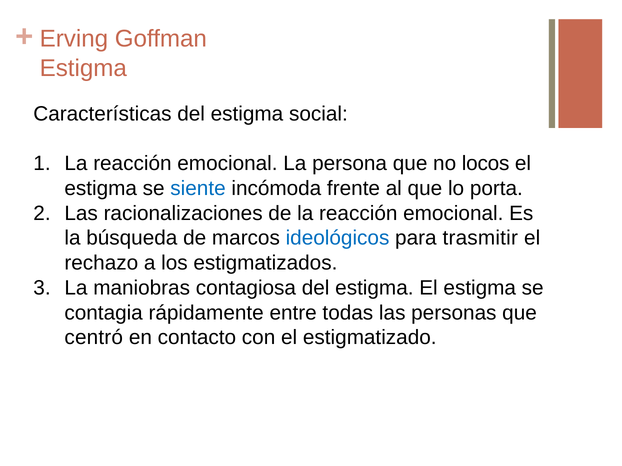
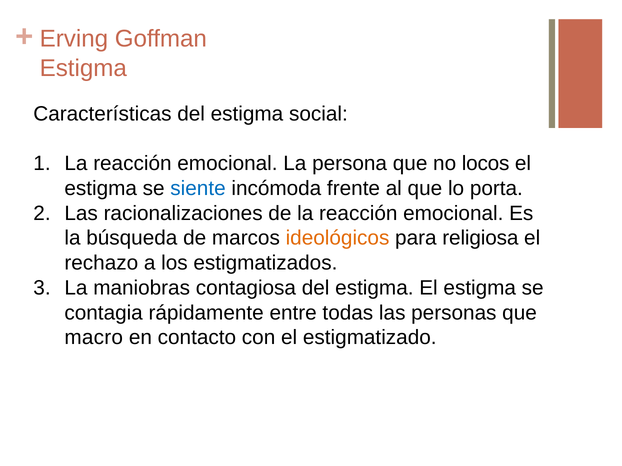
ideológicos colour: blue -> orange (338, 238)
trasmitir: trasmitir -> religiosa (480, 238)
centró: centró -> macro (94, 338)
